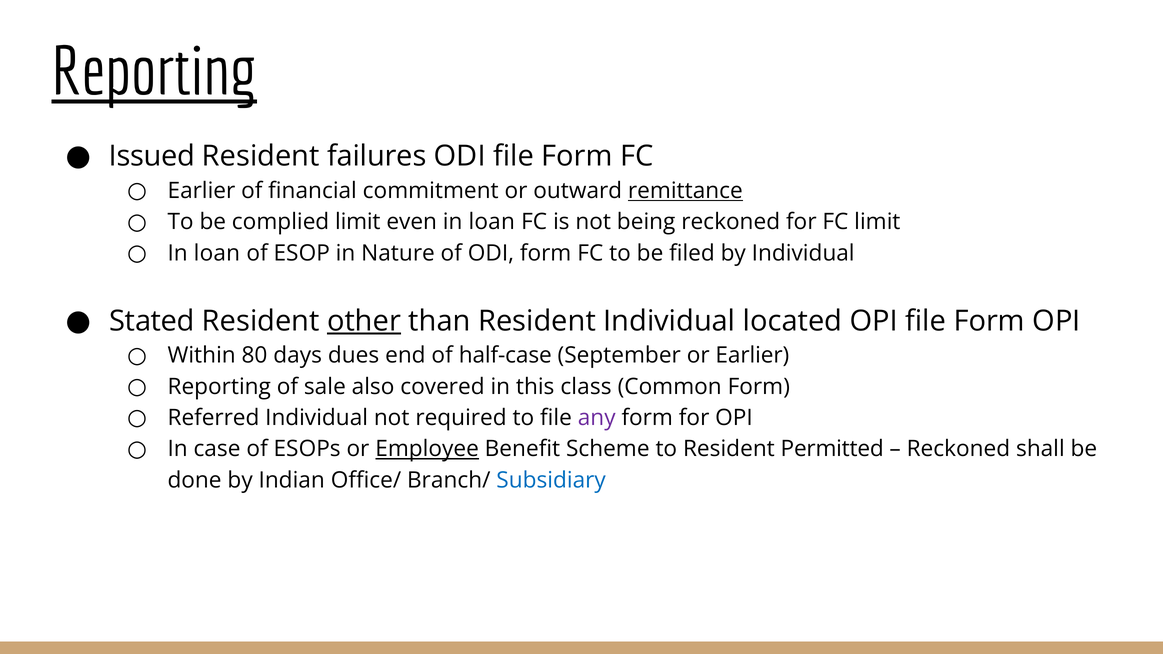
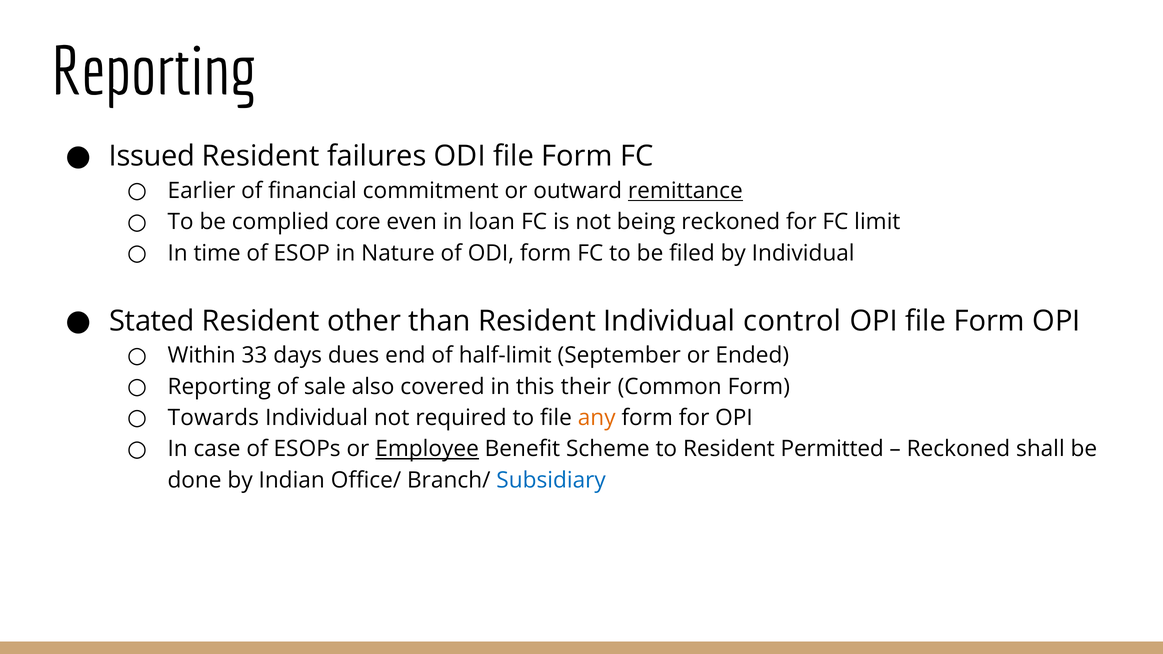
Reporting underline: present -> none (154, 72)
complied limit: limit -> core (358, 222)
loan: loan -> time (217, 253)
other underline: present -> none (364, 321)
located: located -> control (792, 321)
80: 80 -> 33 (254, 356)
half-case: half-case -> half-limit (505, 356)
or Earlier: Earlier -> Ended (752, 356)
class: class -> their (586, 387)
Referred: Referred -> Towards (213, 418)
any colour: purple -> orange (597, 418)
